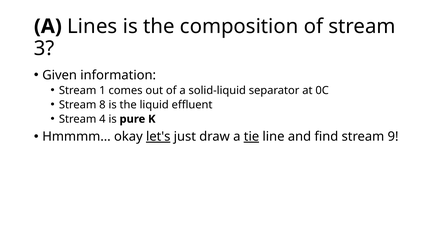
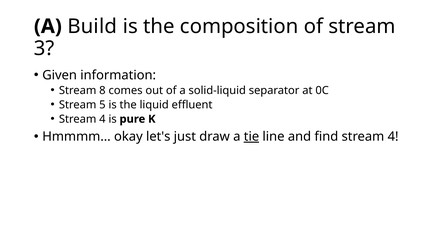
Lines: Lines -> Build (92, 26)
1: 1 -> 8 (102, 91)
8: 8 -> 5 (102, 105)
let's underline: present -> none (158, 137)
find stream 9: 9 -> 4 (393, 137)
